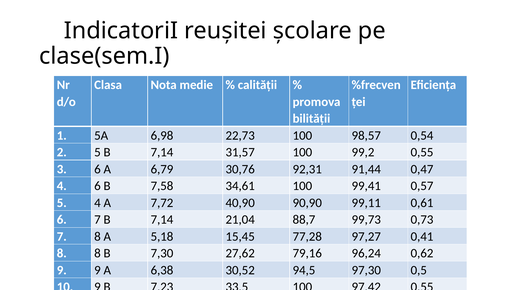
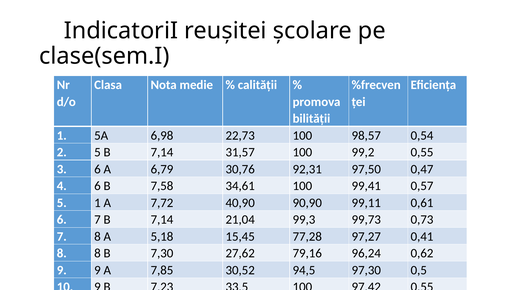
91,44: 91,44 -> 97,50 (366, 169)
5 4: 4 -> 1 (97, 203)
88,7: 88,7 -> 99,3 (304, 219)
6,38: 6,38 -> 7,85 (162, 270)
